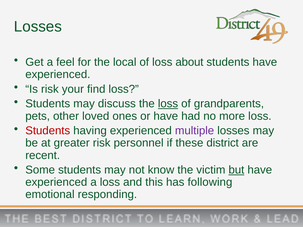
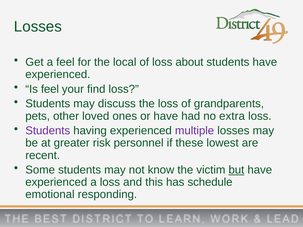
Is risk: risk -> feel (50, 89)
loss underline: present -> none (168, 104)
more: more -> extra (232, 116)
Students colour: red -> purple (48, 131)
district: district -> lowest (223, 143)
following: following -> schedule (210, 182)
